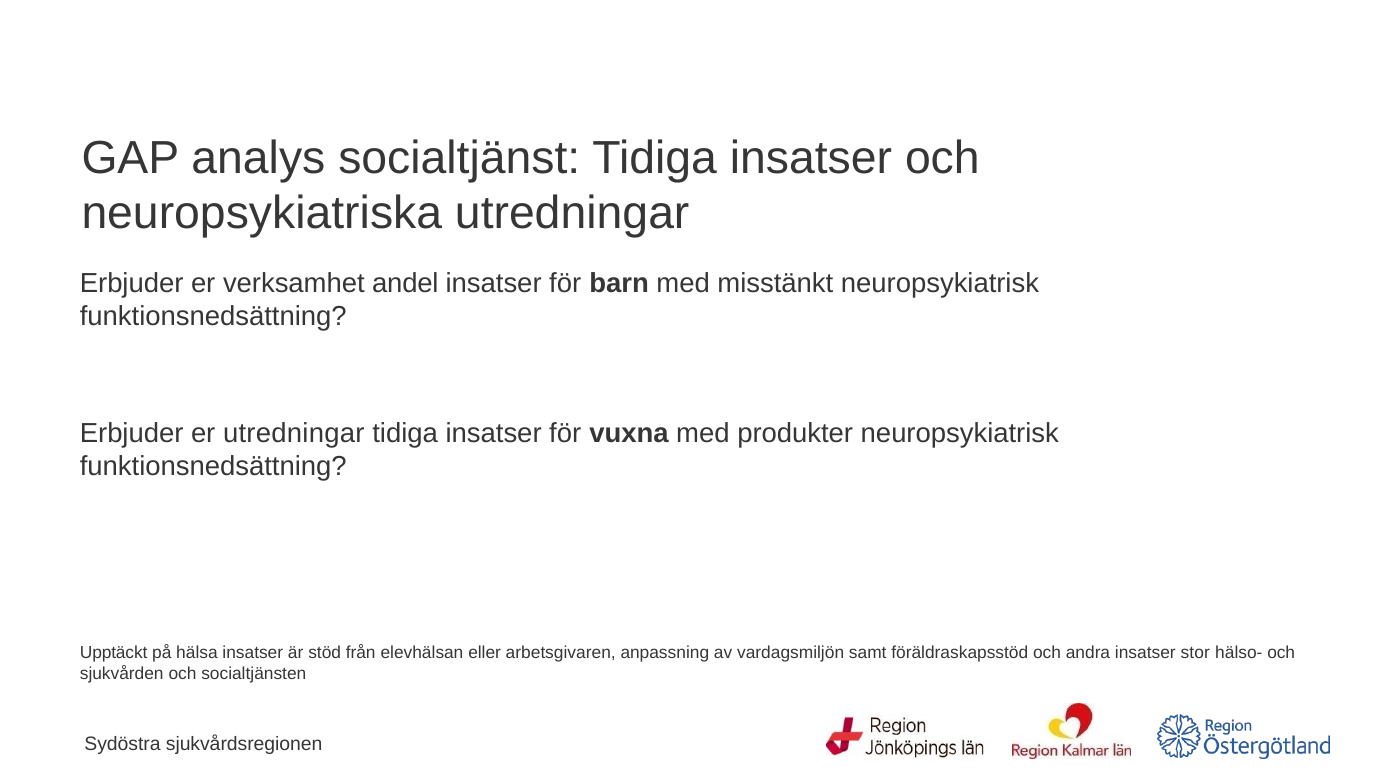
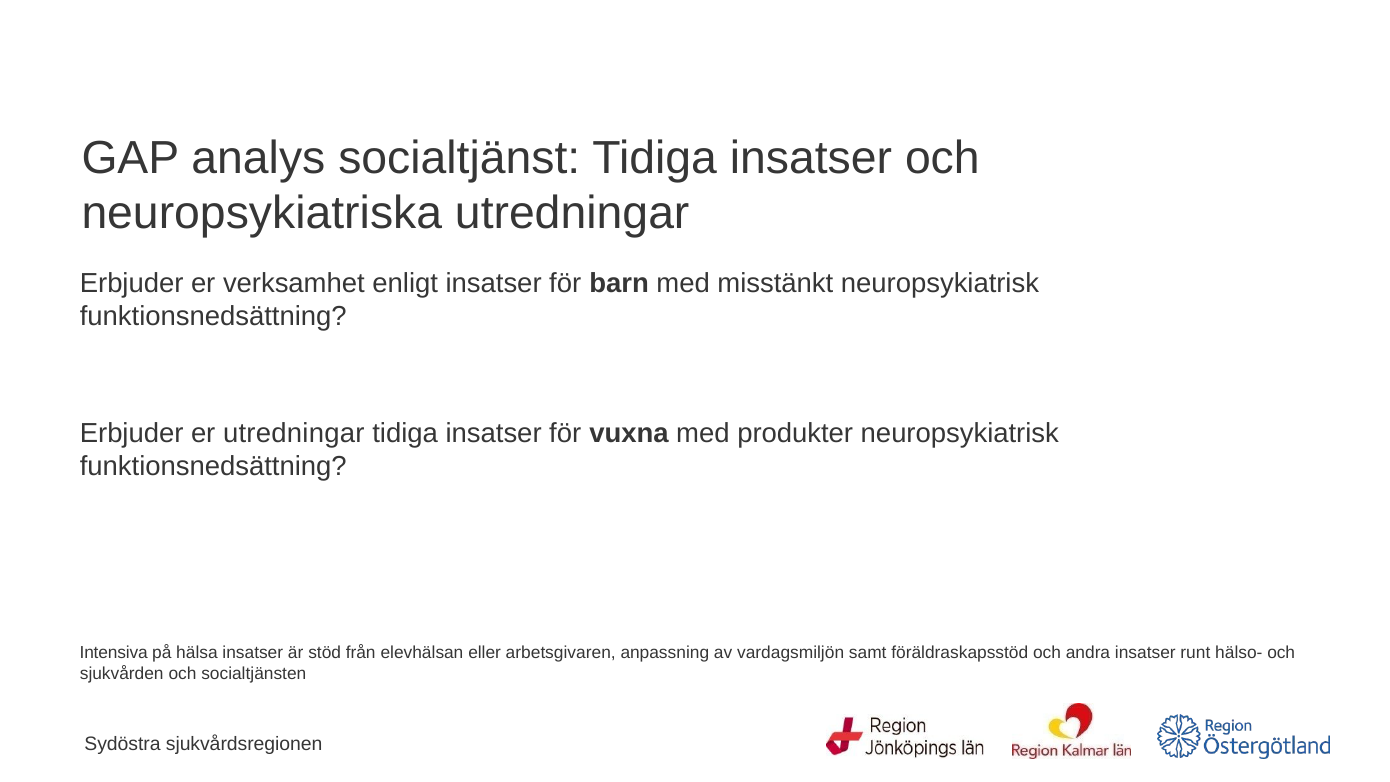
andel: andel -> enligt (405, 283)
Upptäckt: Upptäckt -> Intensiva (114, 653)
stor: stor -> runt (1195, 653)
